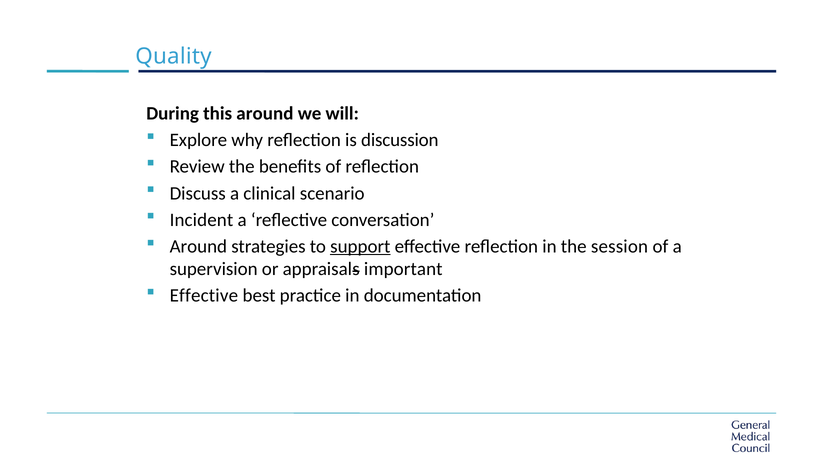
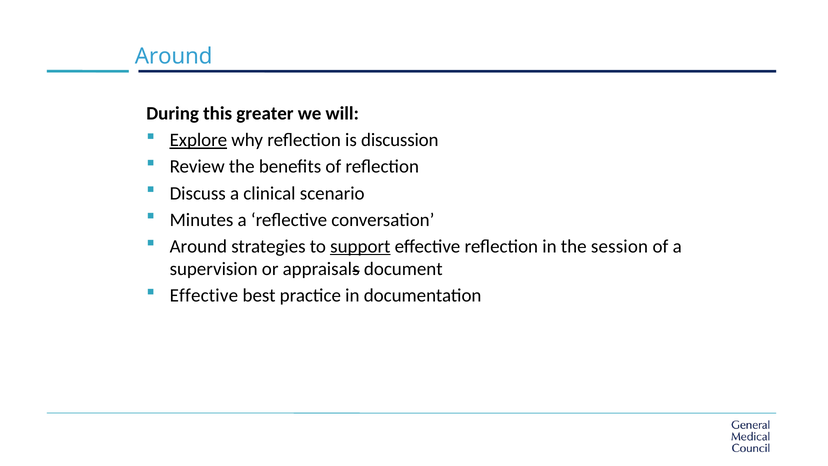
Quality: Quality -> Around (174, 57)
this around: around -> greater (265, 113)
Explore underline: none -> present (198, 140)
Incident: Incident -> Minutes (202, 220)
important: important -> document (403, 269)
